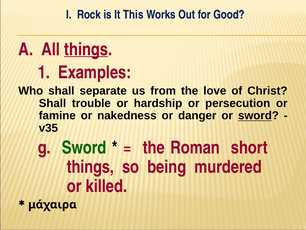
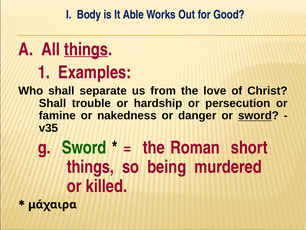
Rock: Rock -> Body (89, 15)
This: This -> Able (133, 15)
